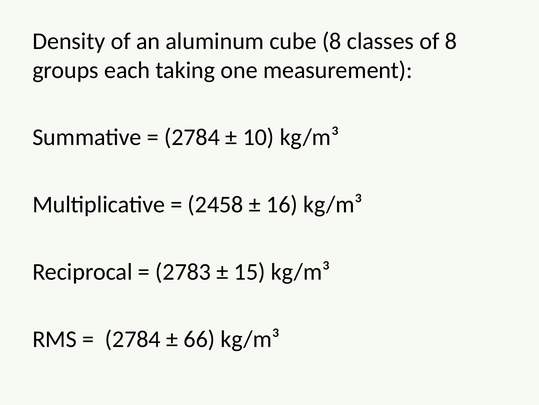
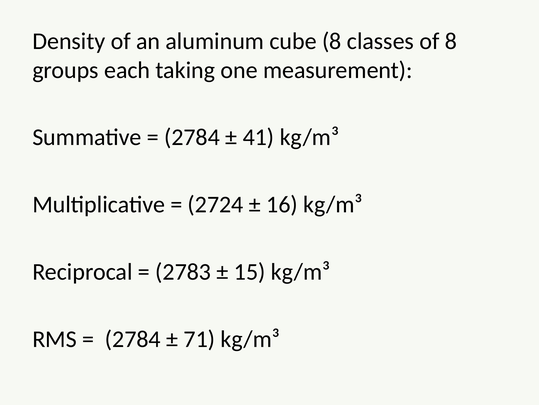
10: 10 -> 41 (258, 137)
2458: 2458 -> 2724 (216, 204)
66: 66 -> 71 (199, 339)
